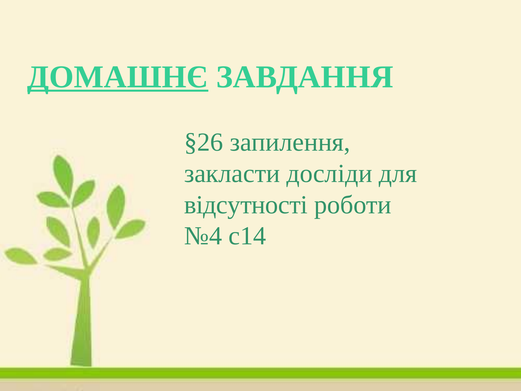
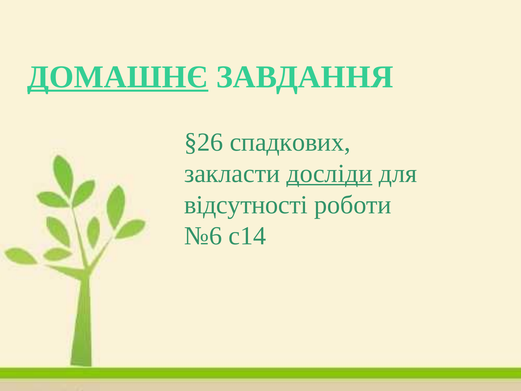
запилення: запилення -> спадкових (290, 142)
досліди underline: none -> present (329, 173)
№4: №4 -> №6 (203, 236)
